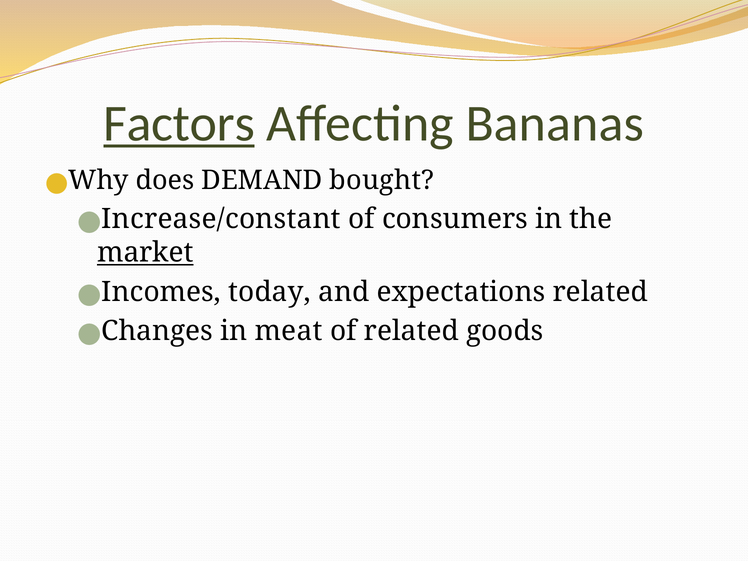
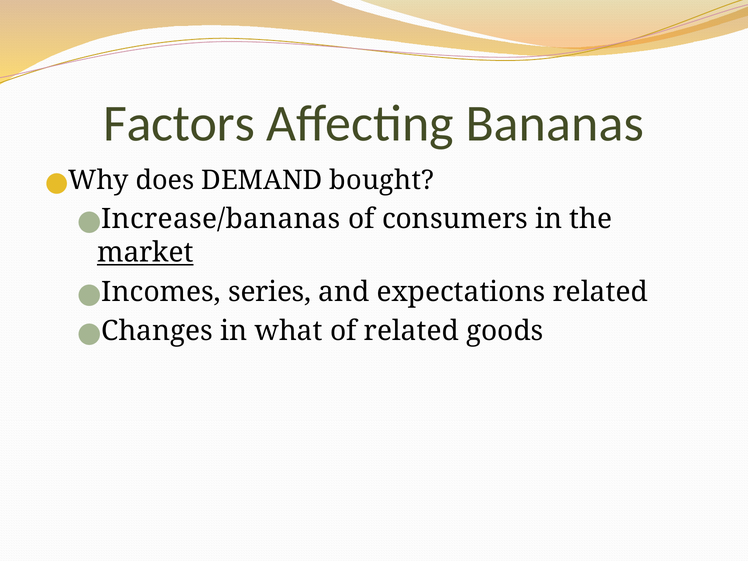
Factors underline: present -> none (179, 124)
Increase/constant: Increase/constant -> Increase/bananas (221, 219)
today: today -> series (270, 292)
meat: meat -> what (289, 331)
